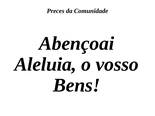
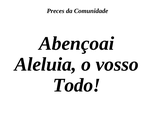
Bens: Bens -> Todo (77, 85)
